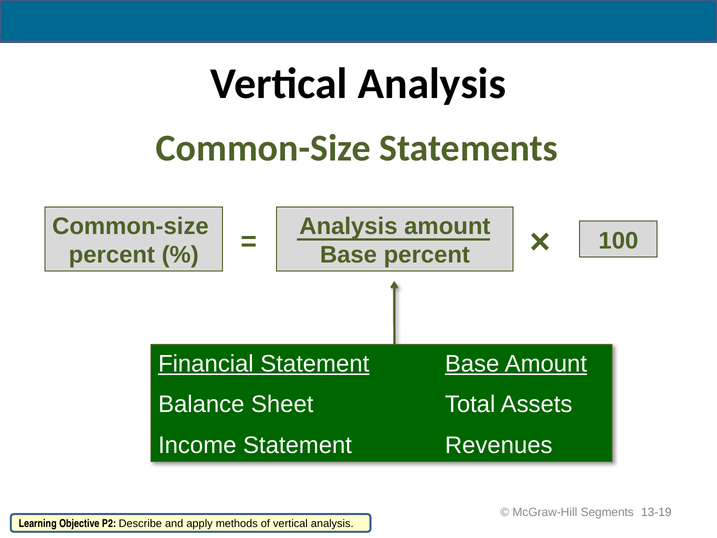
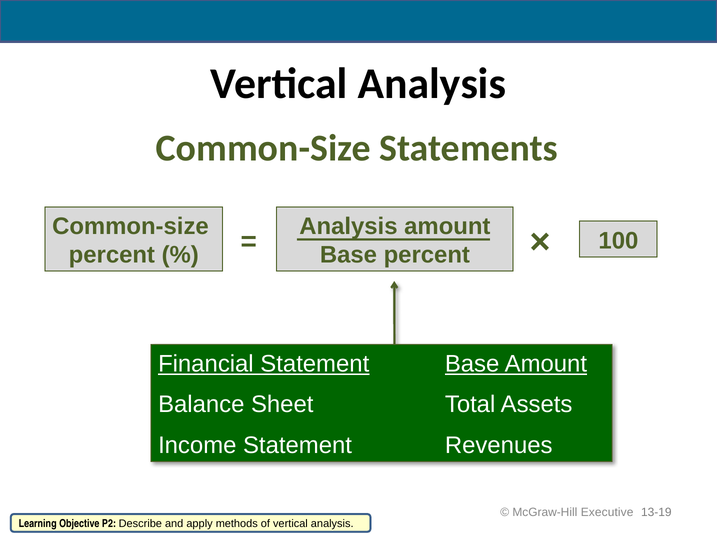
Segments: Segments -> Executive (607, 512)
